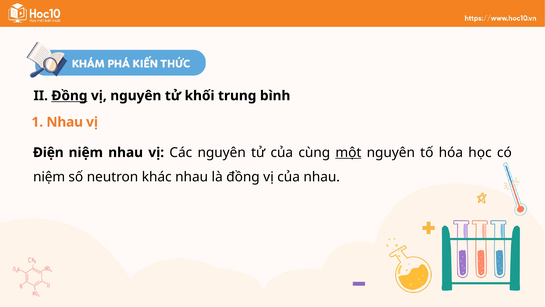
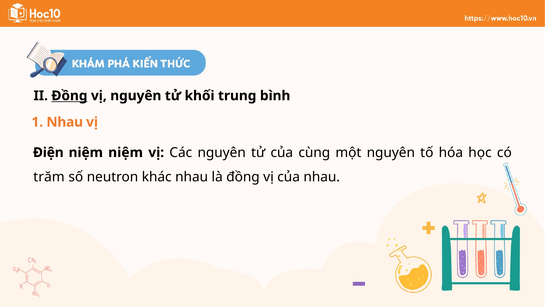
niệm nhau: nhau -> niệm (126, 152)
một underline: present -> none (348, 152)
niệm: niệm -> trăm (49, 177)
